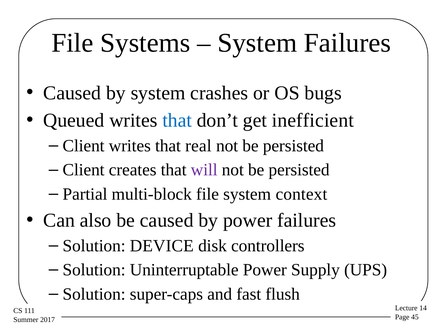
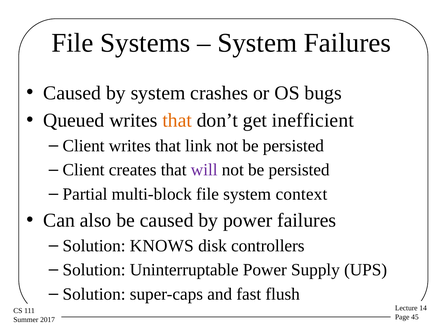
that colour: blue -> orange (177, 121)
real: real -> link (198, 146)
DEVICE: DEVICE -> KNOWS (162, 246)
